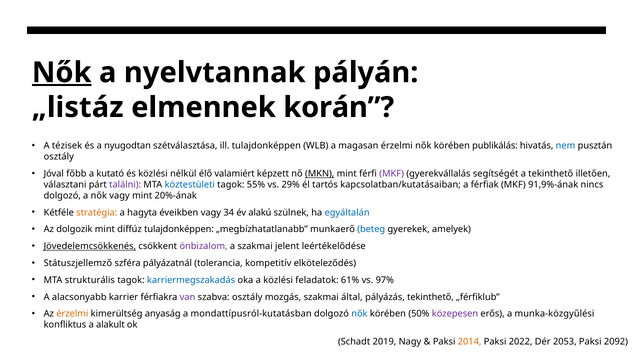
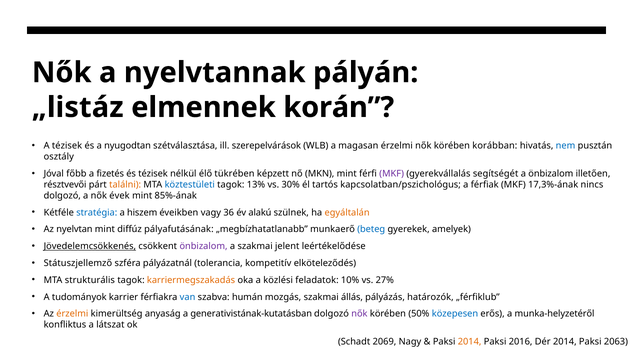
Nők underline: present -> none (62, 73)
ill tulajdonképpen: tulajdonképpen -> szerepelvárások (266, 146)
publikálás: publikálás -> korábban (495, 146)
kutató: kutató -> fizetés (110, 174)
és közlési: közlési -> tézisek (153, 174)
valamiért: valamiért -> tükrében (234, 174)
MKN underline: present -> none (320, 174)
a tekinthető: tekinthető -> önbizalom (551, 174)
választani: választani -> résztvevői (65, 185)
találni colour: purple -> orange (125, 185)
55%: 55% -> 13% (256, 185)
29%: 29% -> 30% (291, 185)
kapcsolatban/kutatásaiban: kapcsolatban/kutatásaiban -> kapcsolatban/pszichológus (401, 185)
91,9%-ának: 91,9%-ának -> 17,3%-ának (553, 185)
nők vagy: vagy -> évek (119, 196)
20%-ának: 20%-ának -> 85%-ának (176, 196)
stratégia colour: orange -> blue (97, 213)
hagyta: hagyta -> hiszem (142, 213)
34: 34 -> 36 (229, 213)
egyáltalán colour: blue -> orange (347, 213)
dolgozik: dolgozik -> nyelvtan (74, 229)
diffúz tulajdonképpen: tulajdonképpen -> pályafutásának (179, 229)
karriermegszakadás colour: blue -> orange (191, 280)
61%: 61% -> 10% (350, 280)
97%: 97% -> 27% (385, 280)
alacsonyabb: alacsonyabb -> tudományok (79, 297)
van colour: purple -> blue (188, 297)
szabva osztály: osztály -> humán (247, 297)
által: által -> állás (352, 297)
pályázás tekinthető: tekinthető -> határozók (430, 297)
mondattípusról-kutatásban: mondattípusról-kutatásban -> generativistának-kutatásban (251, 314)
nők colour: blue -> purple (359, 314)
közepesen colour: purple -> blue (455, 314)
munka-közgyűlési: munka-közgyűlési -> munka-helyzetéről (555, 314)
alakult: alakult -> látszat (110, 325)
2019: 2019 -> 2069 (384, 342)
2022: 2022 -> 2016 (521, 342)
Dér 2053: 2053 -> 2014 (565, 342)
2092: 2092 -> 2063 (616, 342)
